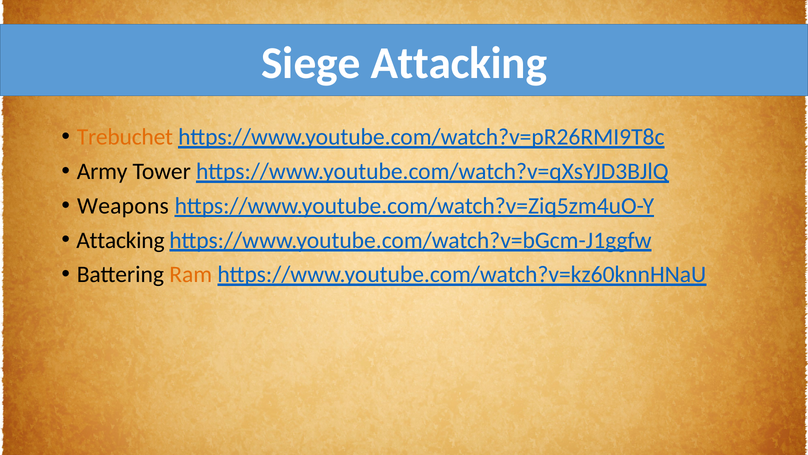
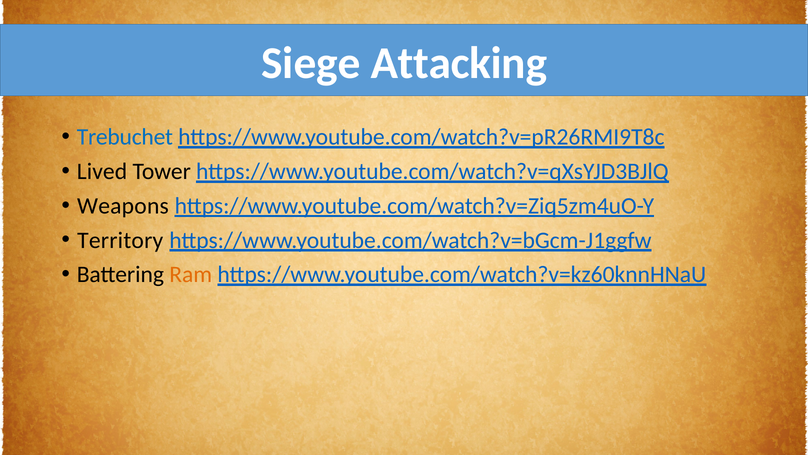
Trebuchet colour: orange -> blue (125, 137)
Army: Army -> Lived (102, 171)
Attacking: Attacking -> Territory (120, 240)
